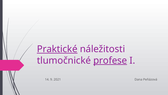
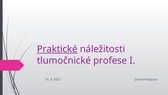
profese underline: present -> none (110, 60)
